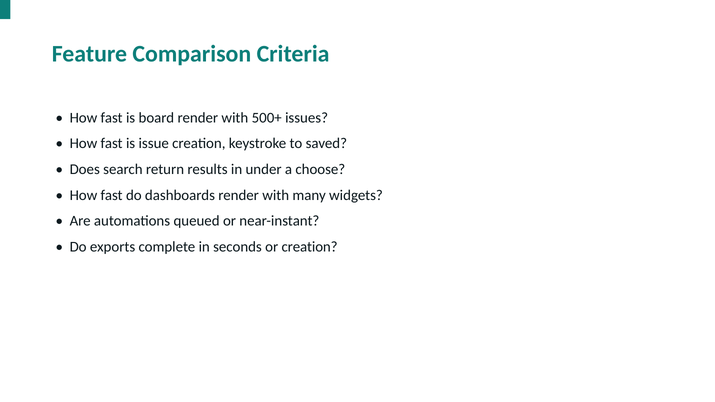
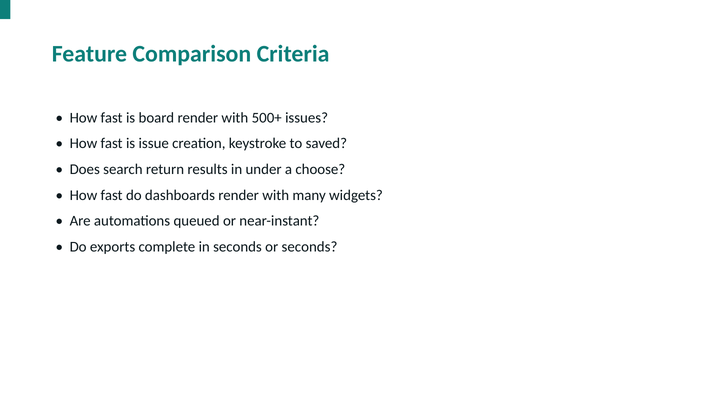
or creation: creation -> seconds (310, 247)
